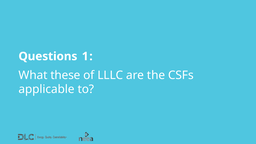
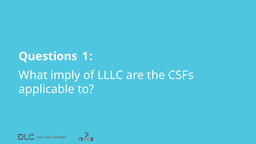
these: these -> imply (65, 75)
